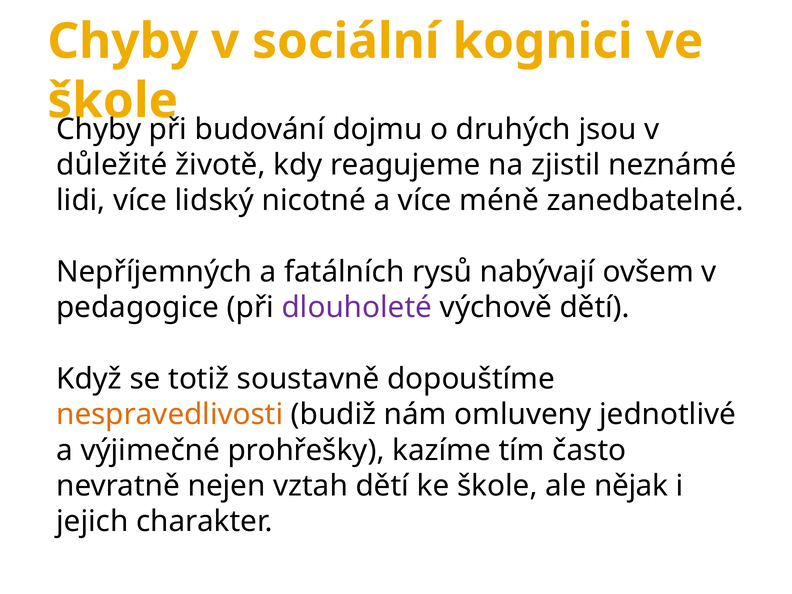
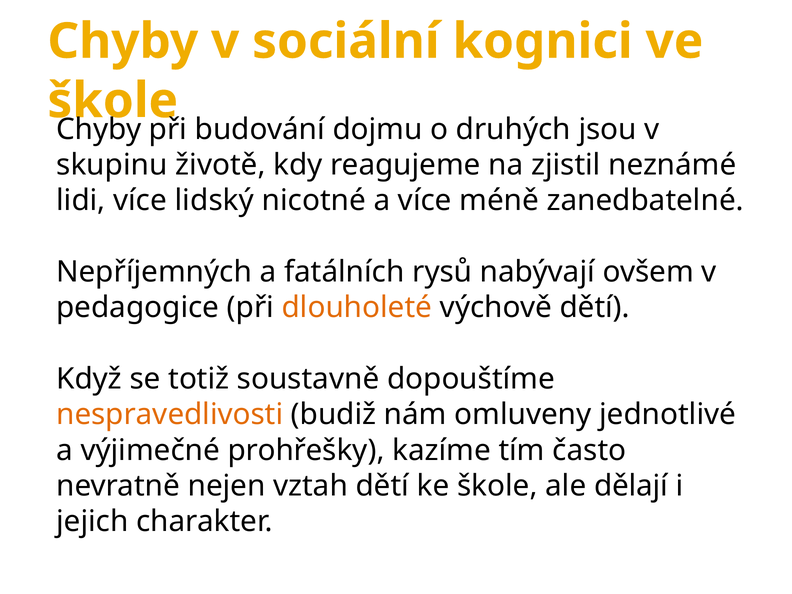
důležité: důležité -> skupinu (112, 165)
dlouholeté colour: purple -> orange (357, 308)
nějak: nějak -> dělají (631, 486)
